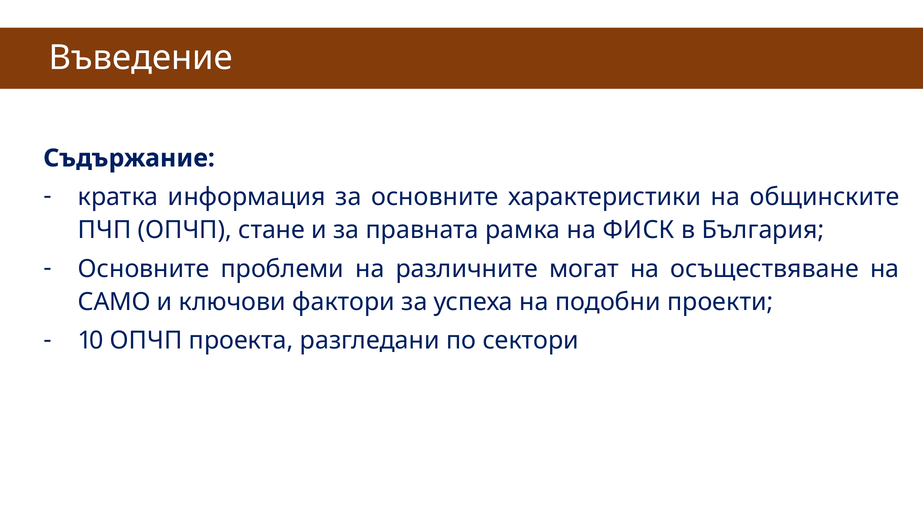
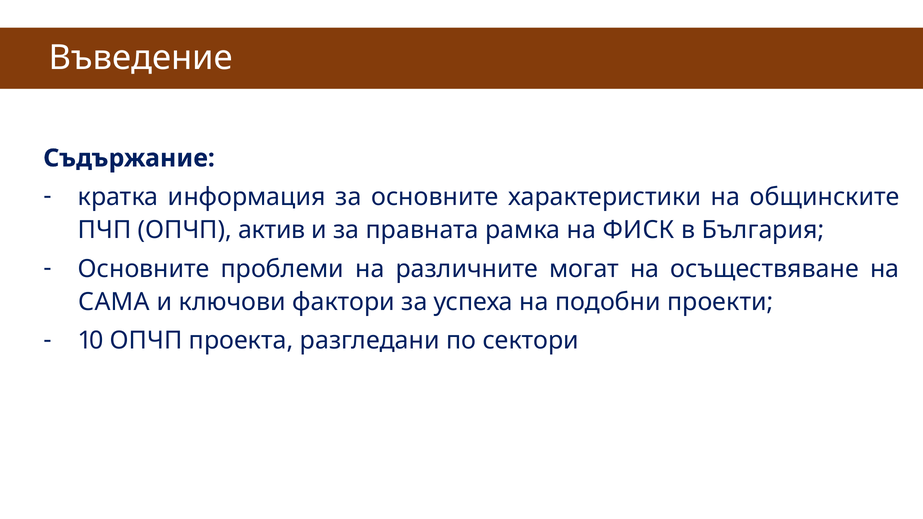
стане: стане -> актив (272, 230)
САМО: САМО -> САМА (114, 302)
